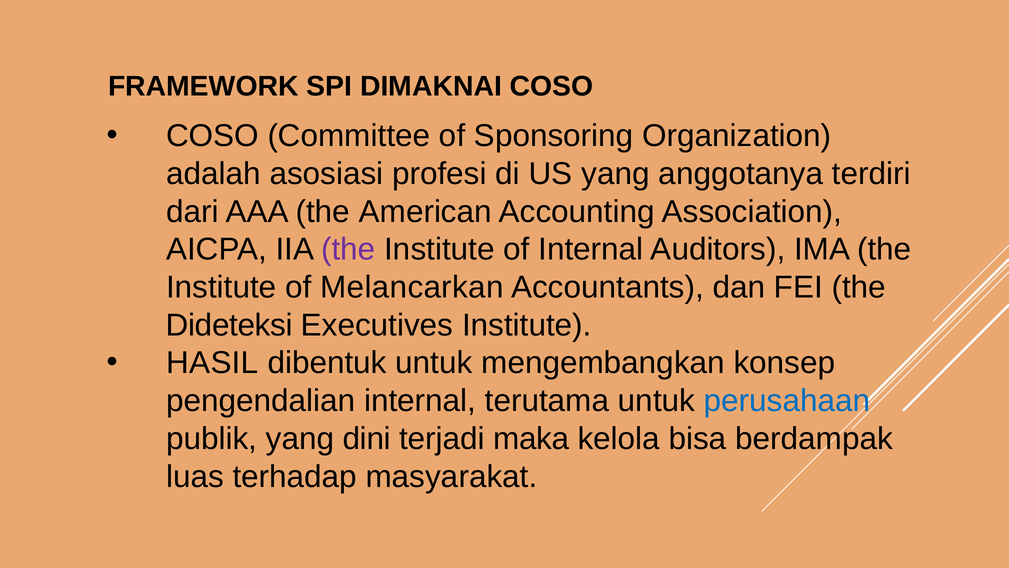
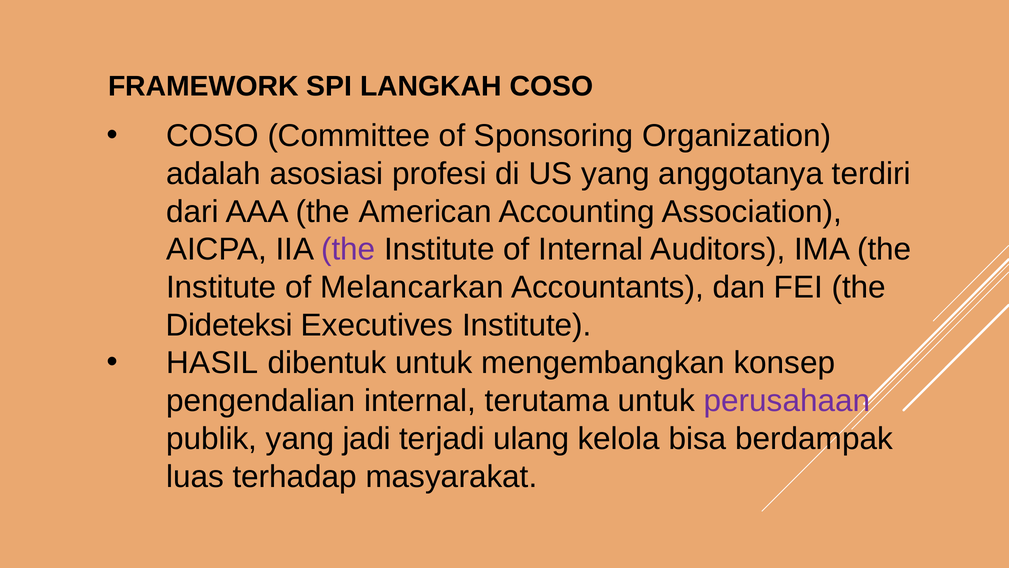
DIMAKNAI: DIMAKNAI -> LANGKAH (431, 86)
perusahaan colour: blue -> purple (787, 401)
dini: dini -> jadi (367, 438)
maka: maka -> ulang (531, 438)
